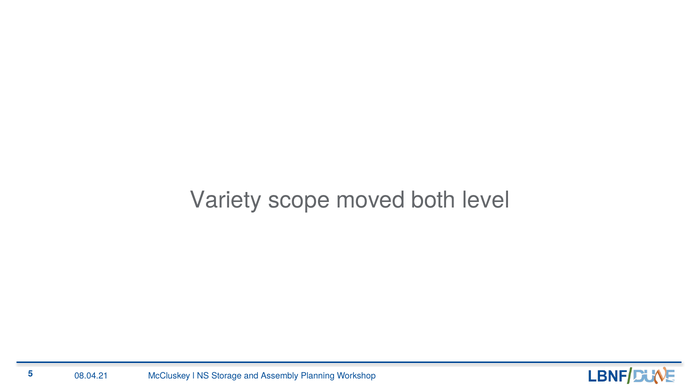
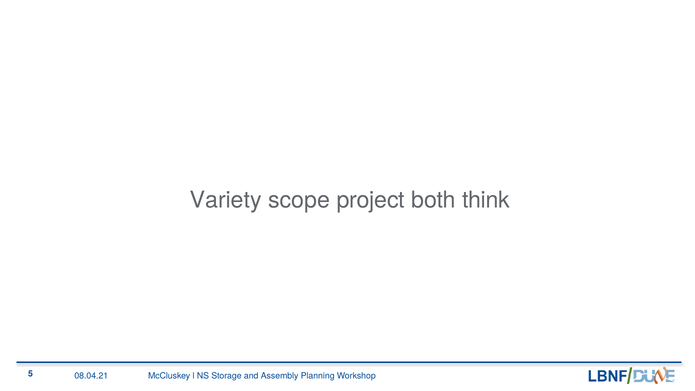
moved: moved -> project (371, 200)
level: level -> think (486, 200)
